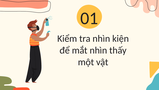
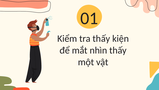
tra nhìn: nhìn -> thấy (101, 38)
